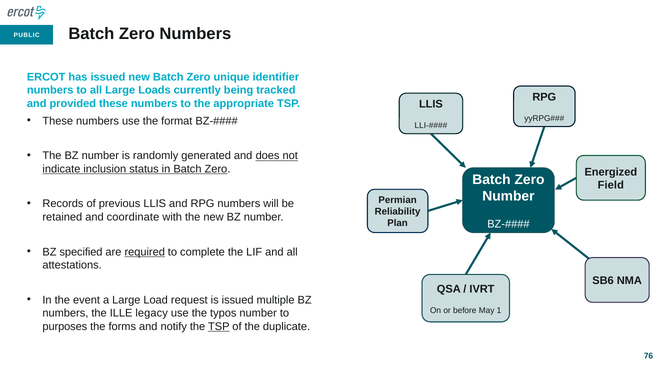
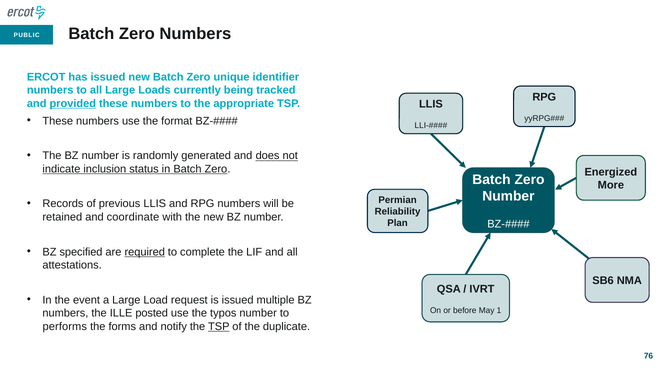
provided underline: none -> present (73, 104)
Field: Field -> More (611, 185)
legacy: legacy -> posted (152, 313)
purposes: purposes -> performs (65, 326)
